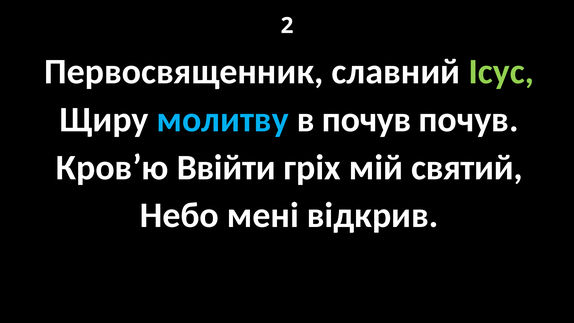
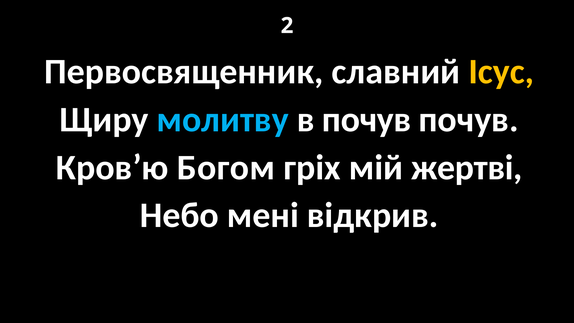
Ісус colour: light green -> yellow (501, 72)
Ввійти: Ввійти -> Богом (226, 167)
святий: святий -> жертві (467, 167)
